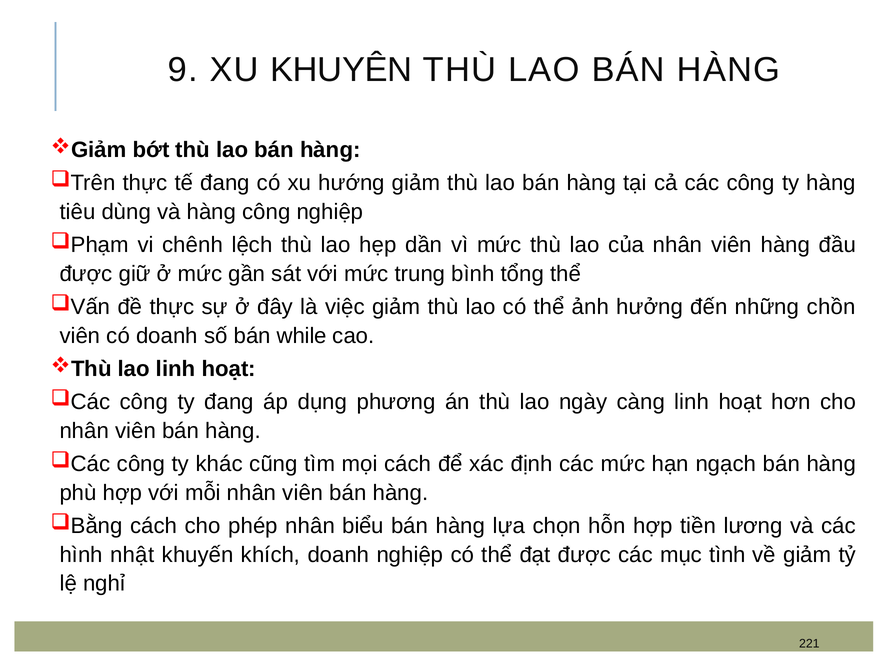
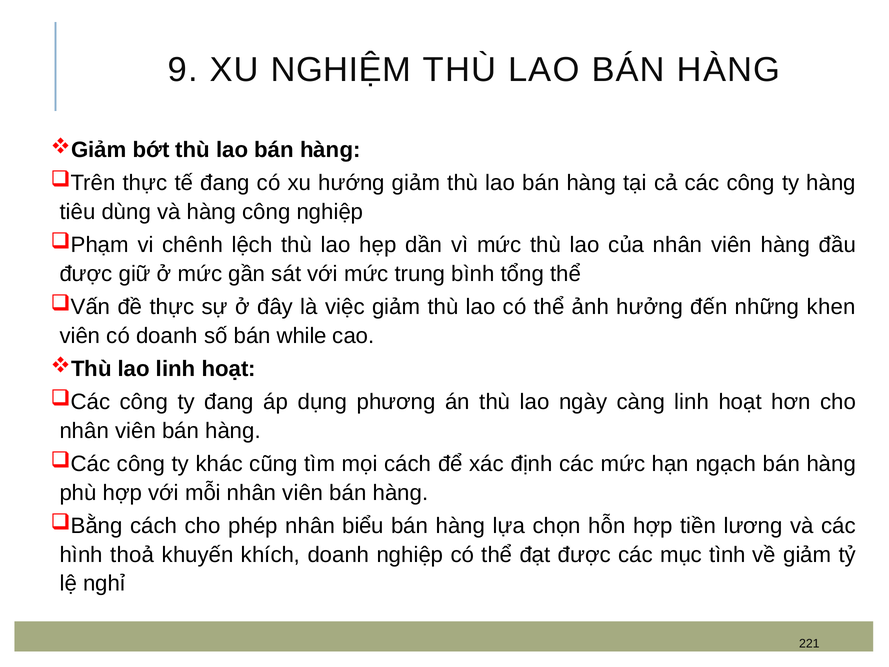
KHUYÊN: KHUYÊN -> NGHIỆM (341, 70)
chồn: chồn -> khen (831, 307)
nhật: nhật -> thoả (132, 555)
